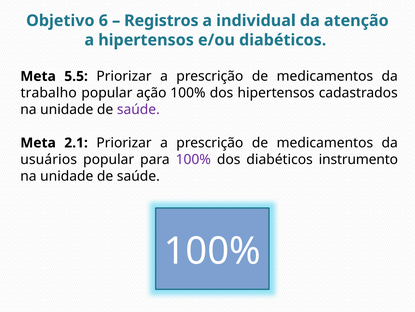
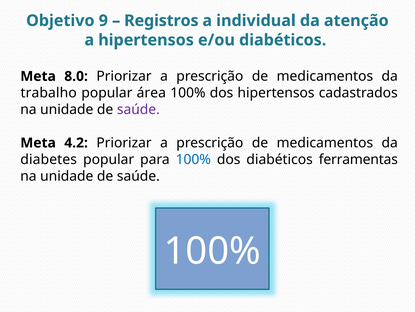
6: 6 -> 9 (103, 21)
5.5: 5.5 -> 8.0 (76, 76)
ação: ação -> área (151, 93)
2.1: 2.1 -> 4.2 (76, 143)
usuários: usuários -> diabetes (49, 159)
100% colour: purple -> blue (193, 159)
instrumento: instrumento -> ferramentas (358, 159)
